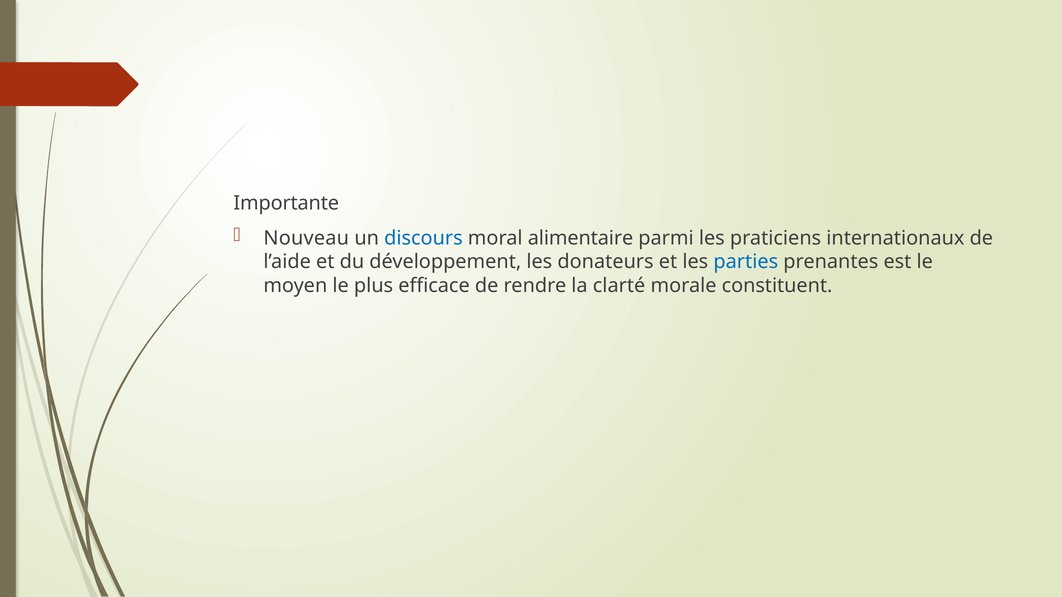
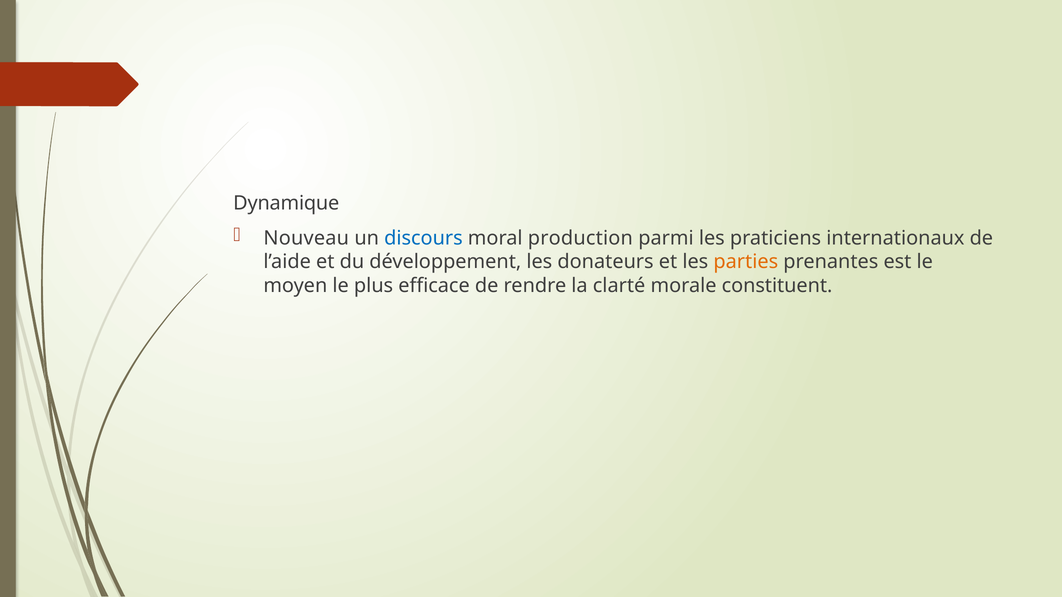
Importante: Importante -> Dynamique (286, 203)
alimentaire: alimentaire -> production (580, 238)
parties colour: blue -> orange (746, 262)
